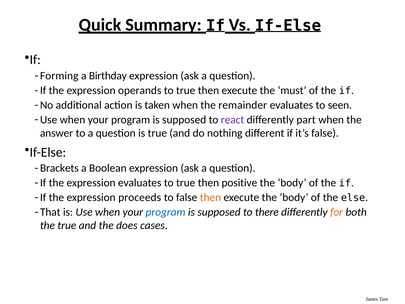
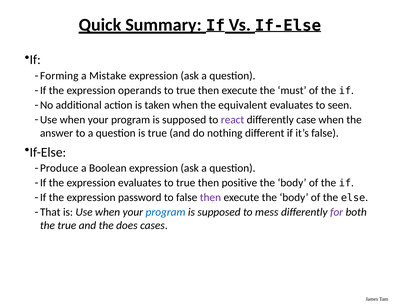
Birthday: Birthday -> Mistake (108, 76)
remainder: remainder -> equivalent (243, 105)
part: part -> case (306, 120)
Brackets: Brackets -> Produce (59, 168)
proceeds: proceeds -> password (140, 197)
then colour: orange -> purple (210, 197)
there: there -> mess (267, 212)
for colour: orange -> purple (337, 212)
